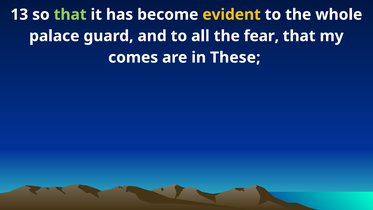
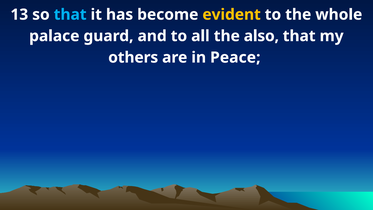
that colour: light green -> light blue (70, 15)
fear: fear -> also (261, 36)
comes: comes -> others (133, 57)
These: These -> Peace (235, 57)
